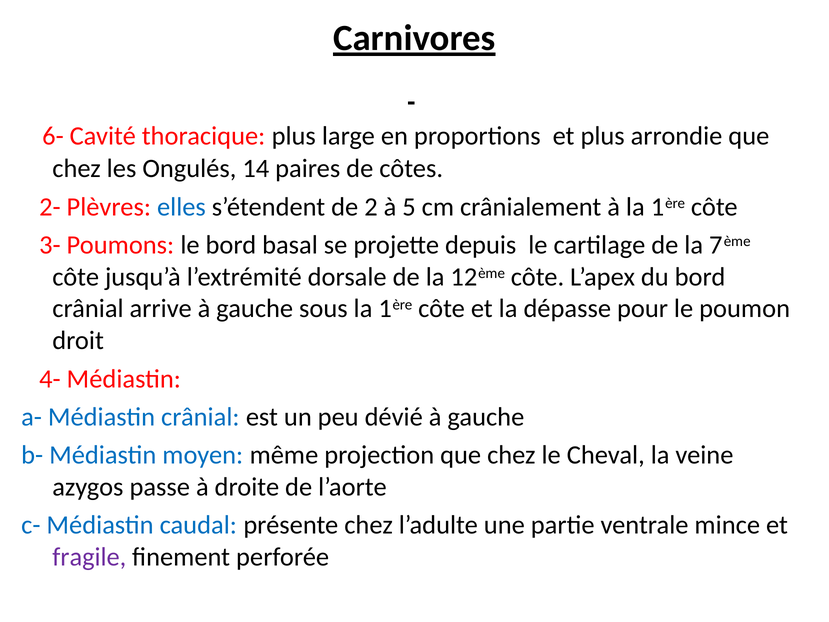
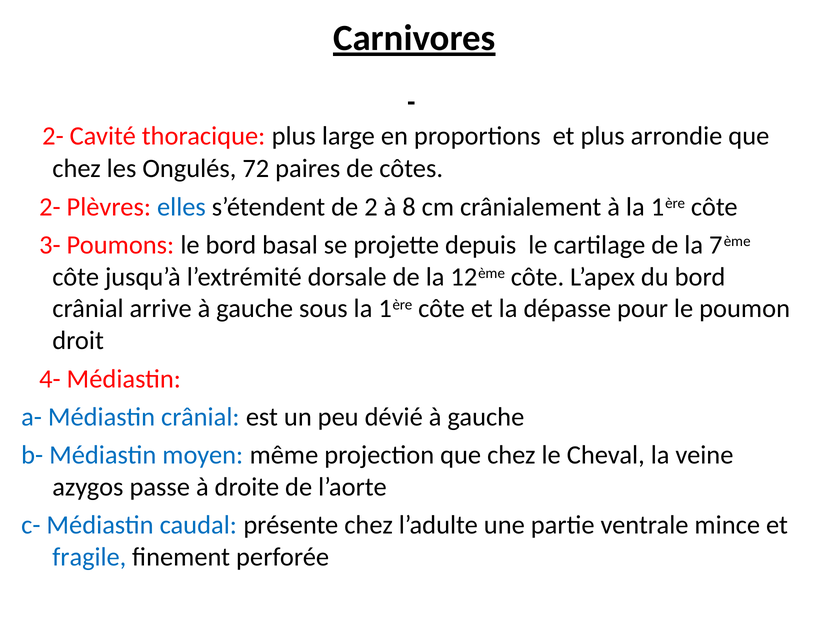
6-: 6- -> 2- (53, 136)
14: 14 -> 72 (256, 169)
5: 5 -> 8 (409, 207)
fragile colour: purple -> blue (89, 557)
